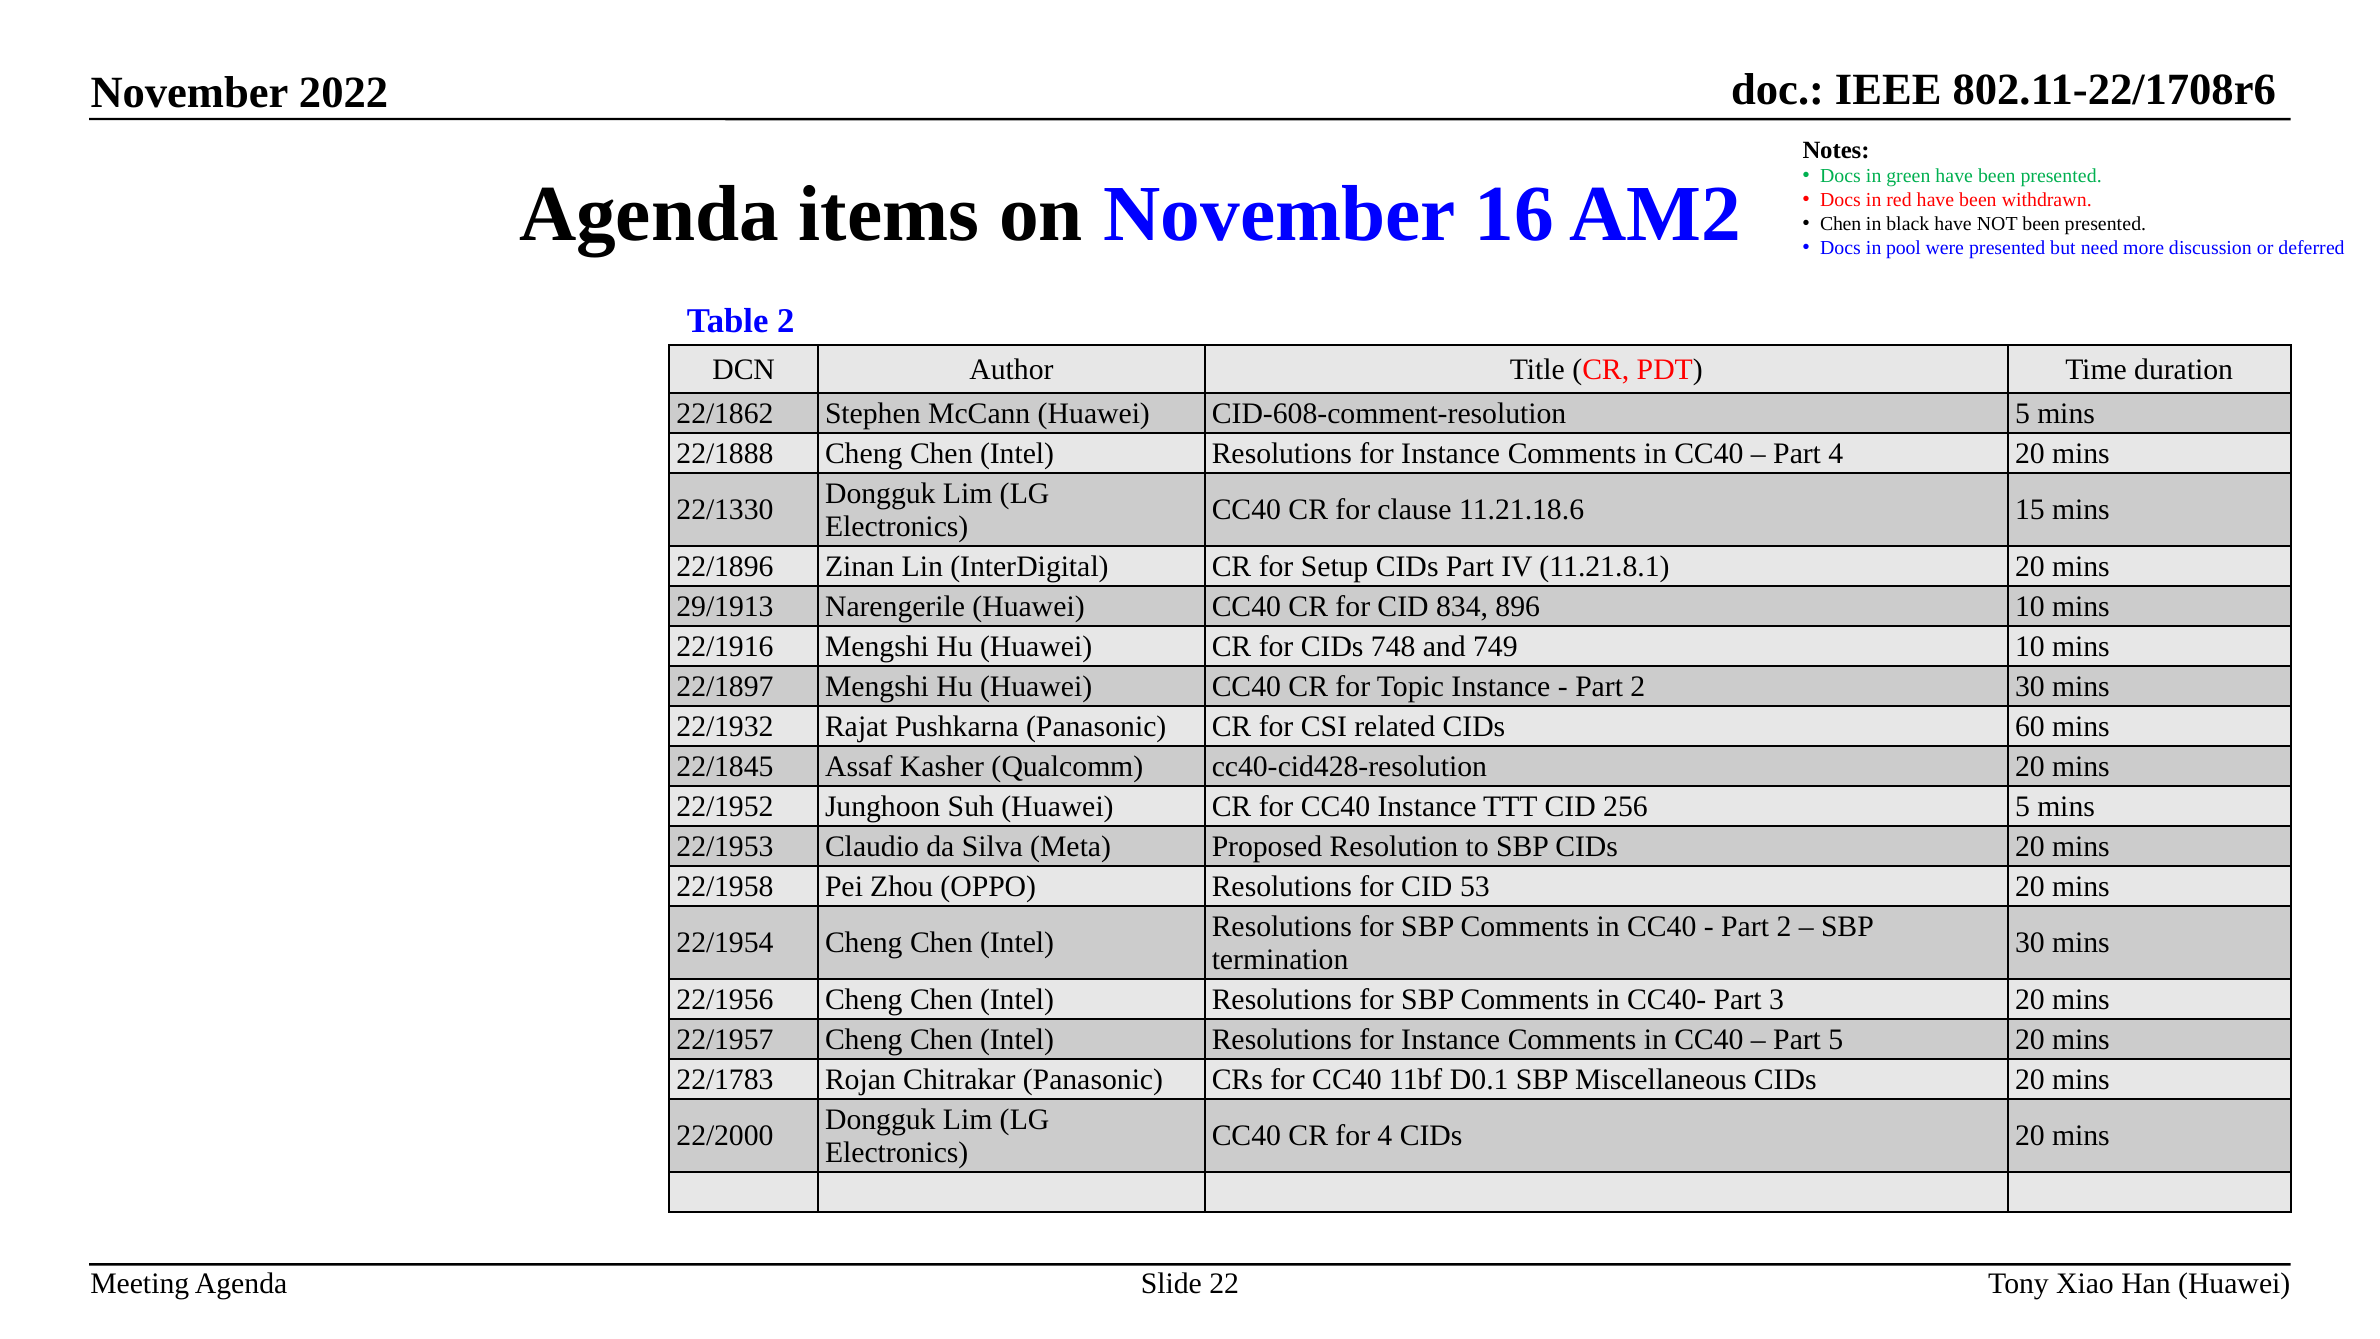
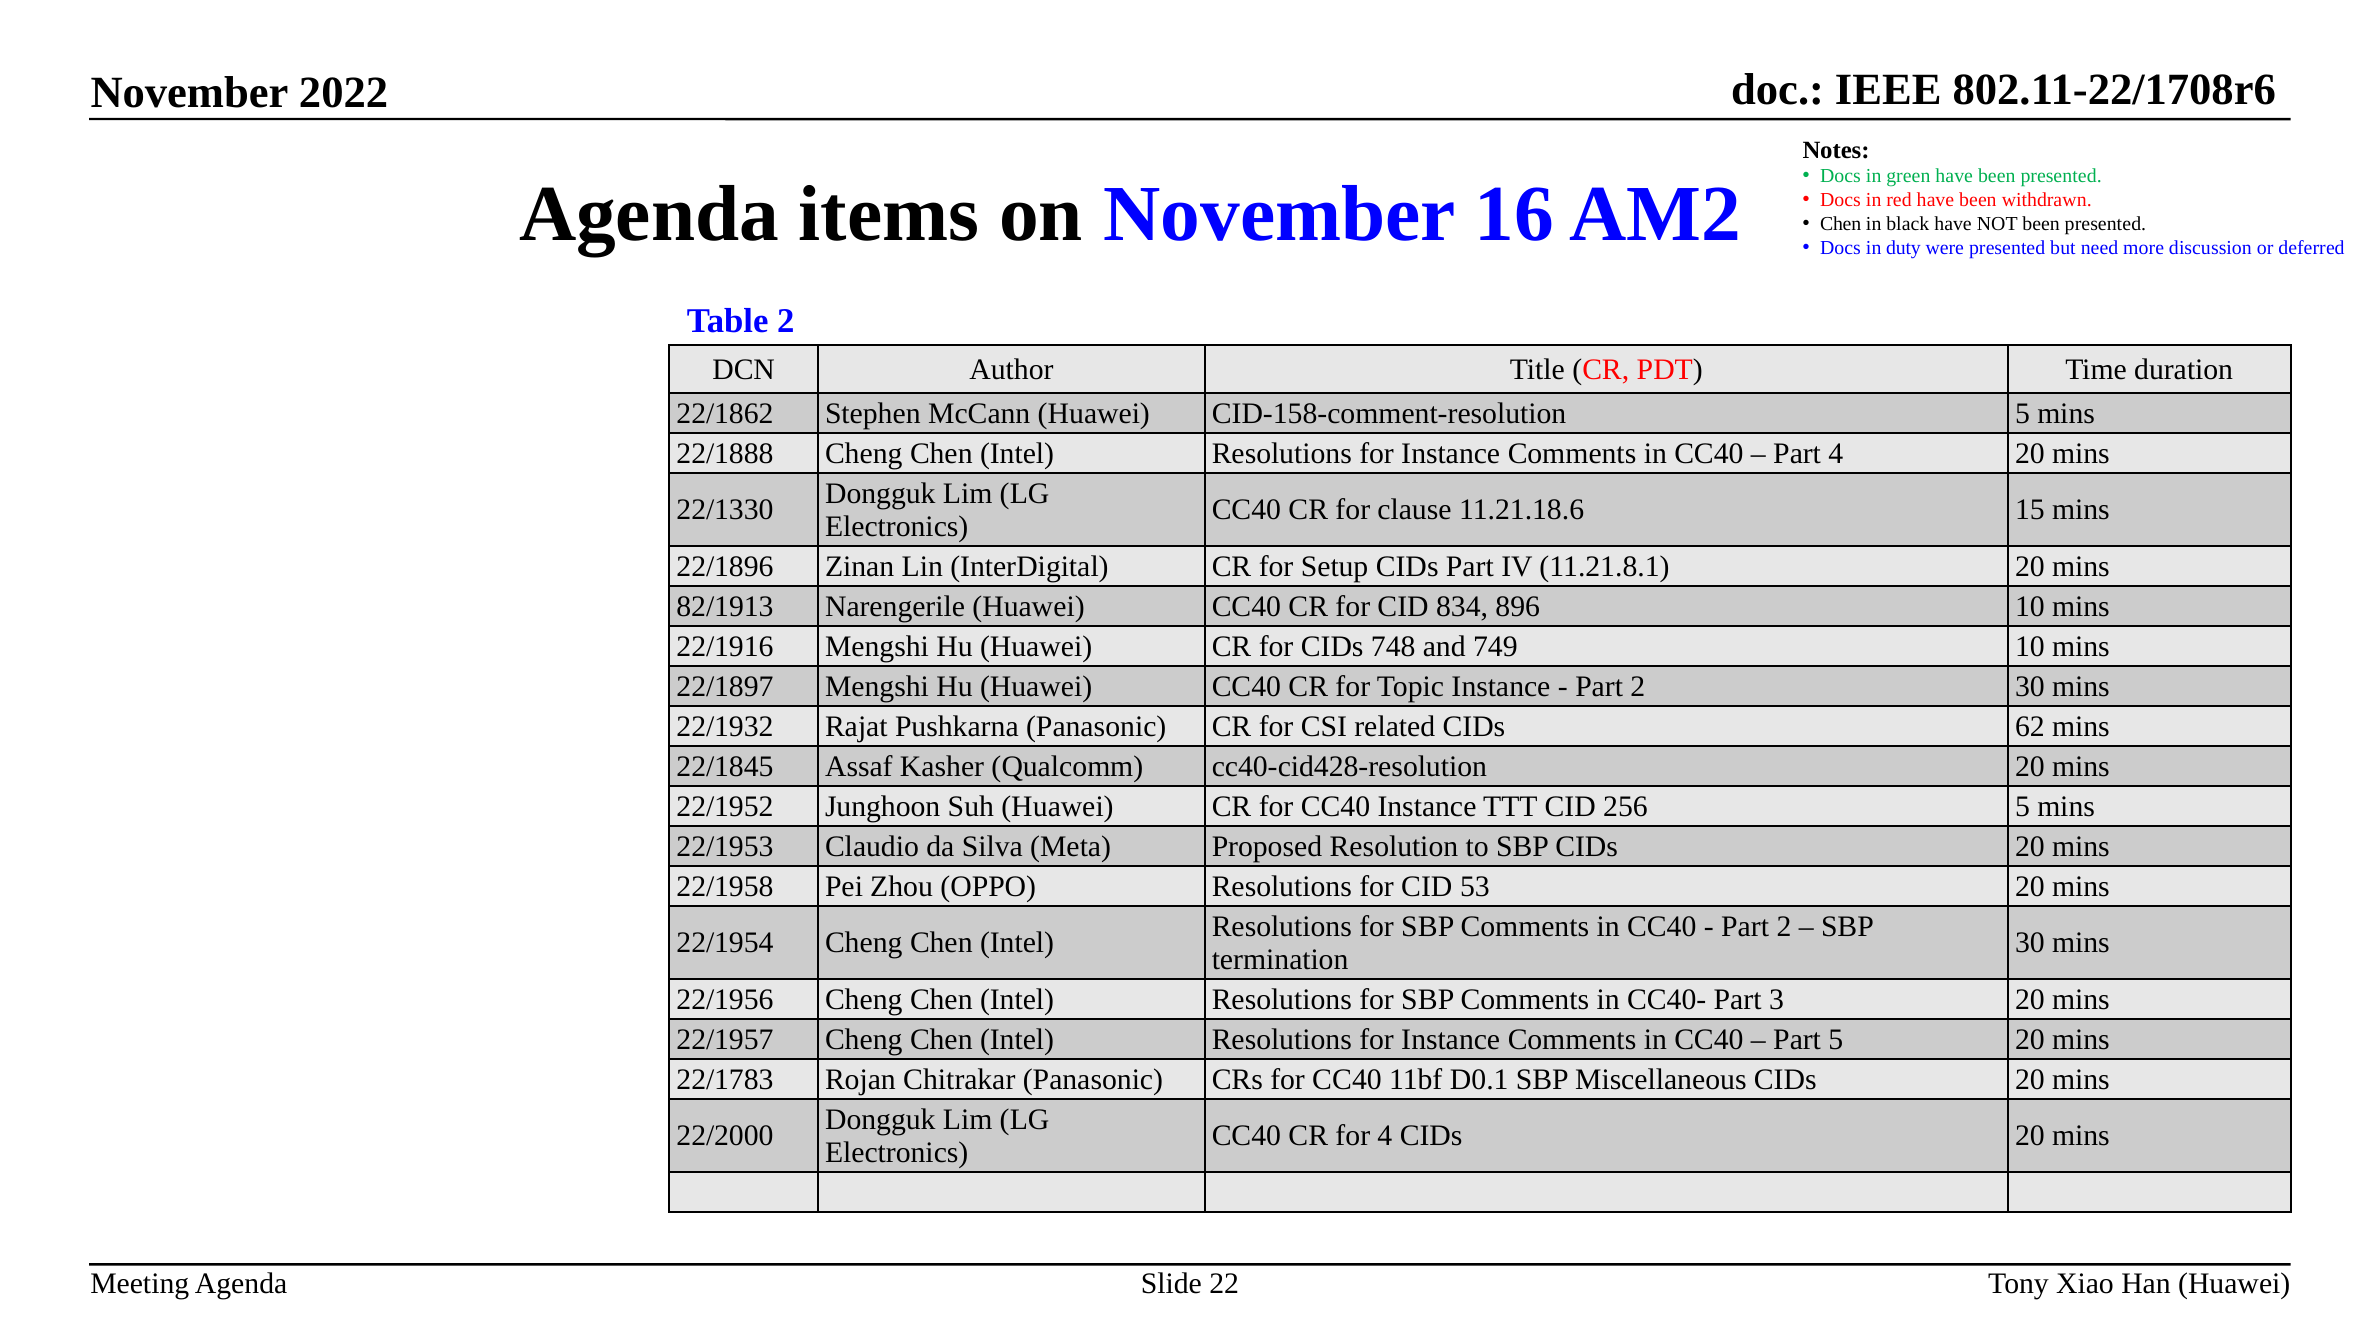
pool: pool -> duty (1903, 248)
CID-608-comment-resolution: CID-608-comment-resolution -> CID-158-comment-resolution (1389, 413)
29/1913: 29/1913 -> 82/1913 (725, 606)
60: 60 -> 62 (2030, 726)
